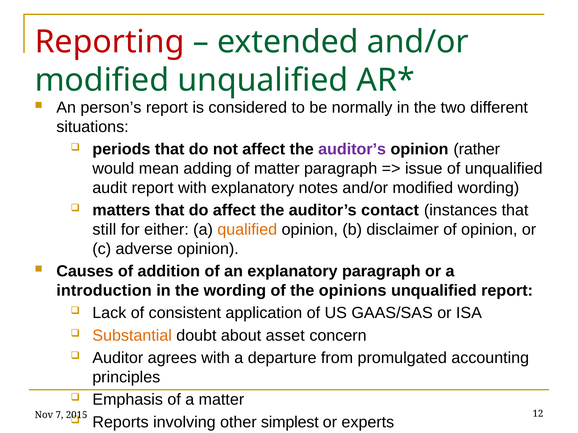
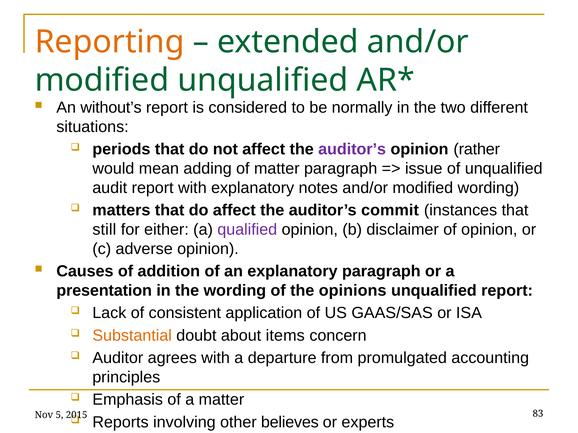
Reporting colour: red -> orange (110, 42)
person’s: person’s -> without’s (111, 108)
contact: contact -> commit (390, 211)
qualified colour: orange -> purple (247, 230)
introduction: introduction -> presentation (104, 291)
asset: asset -> items (285, 336)
7: 7 -> 5 (59, 416)
12: 12 -> 83 (538, 414)
simplest: simplest -> believes (290, 423)
